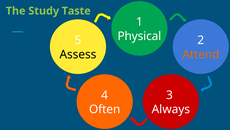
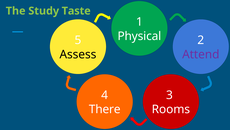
Attend colour: orange -> purple (201, 54)
Often: Often -> There (105, 109)
Always: Always -> Rooms (171, 109)
